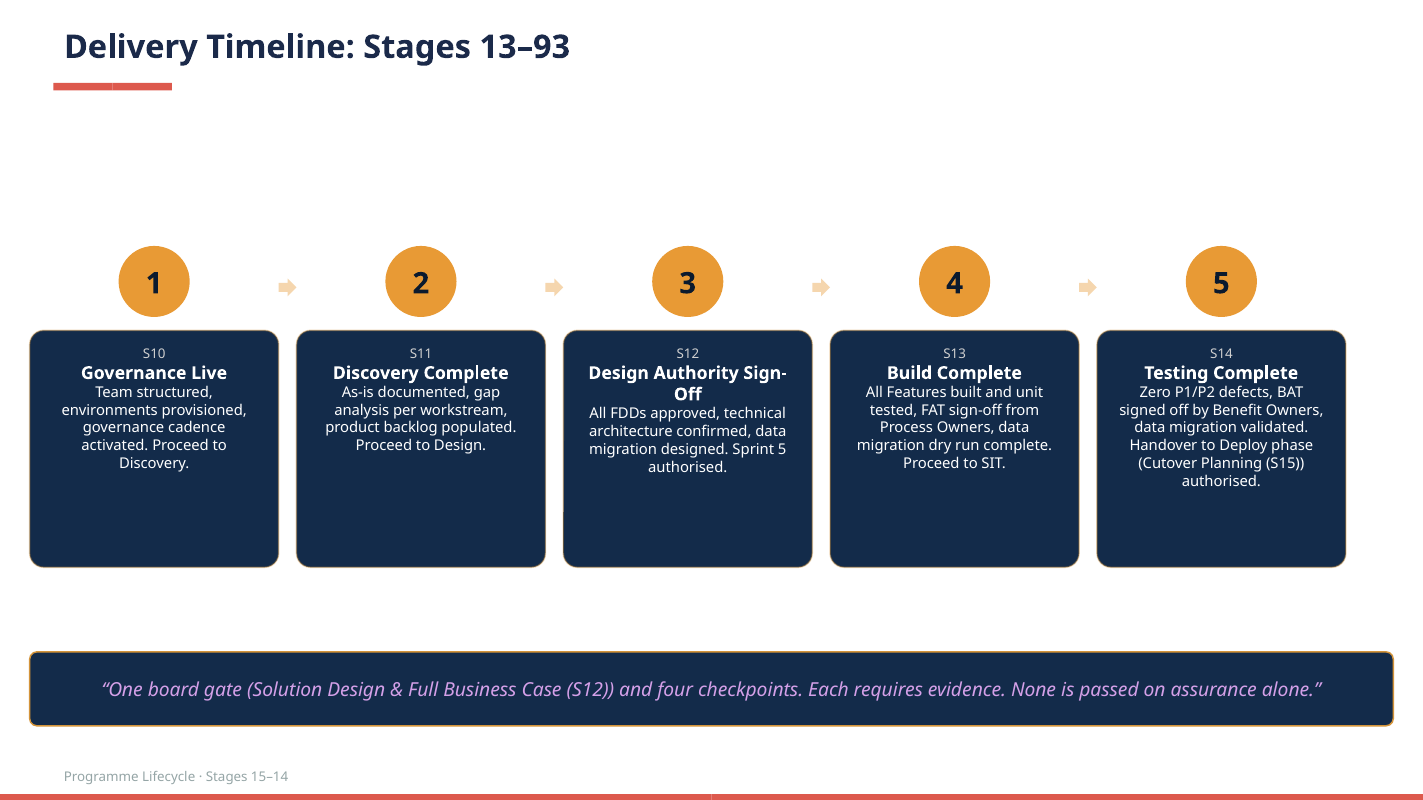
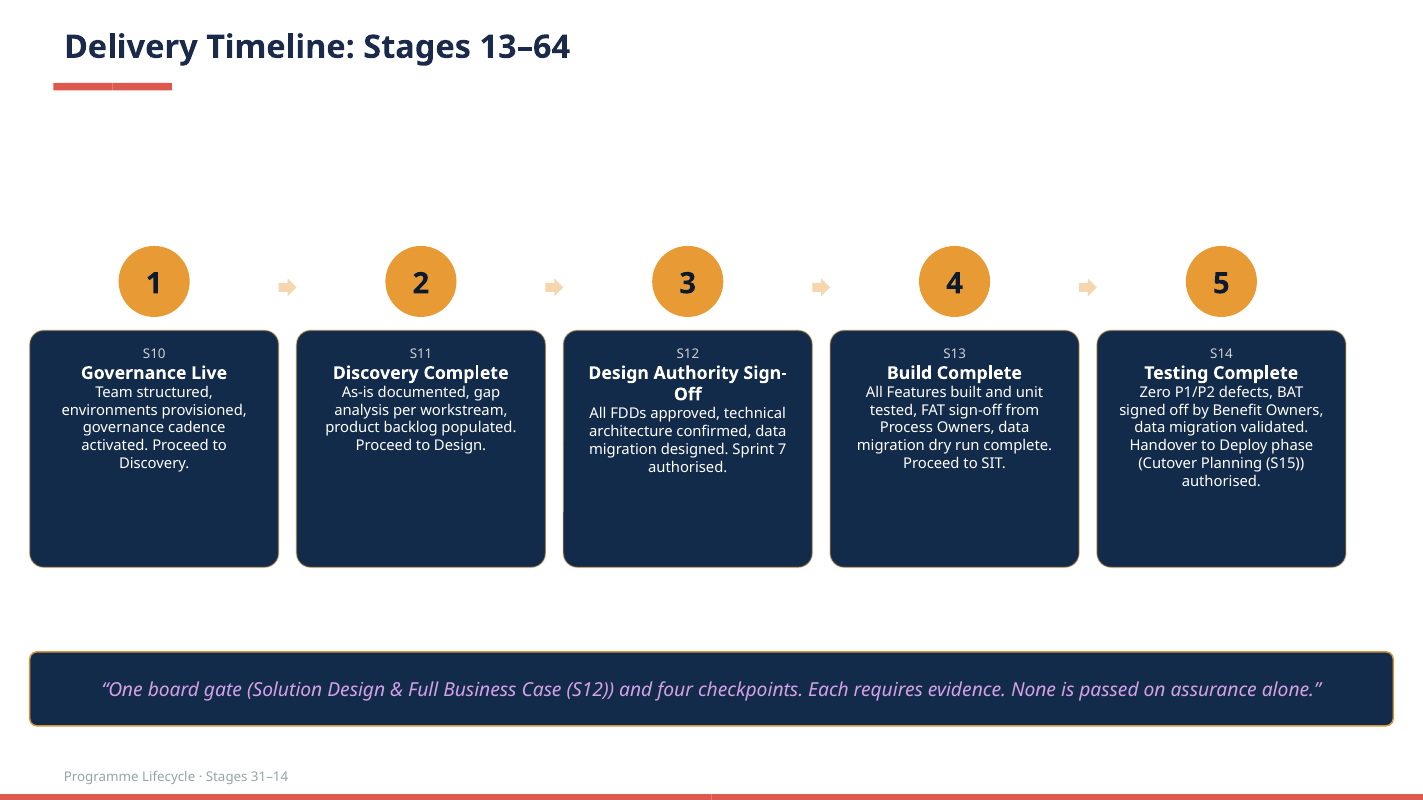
13–93: 13–93 -> 13–64 (525, 47)
Sprint 5: 5 -> 7 (782, 450)
15–14: 15–14 -> 31–14 (270, 778)
